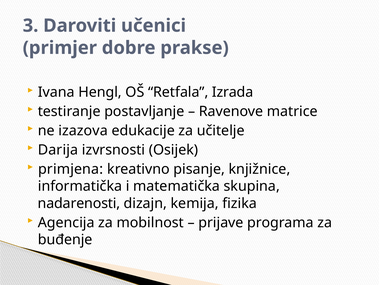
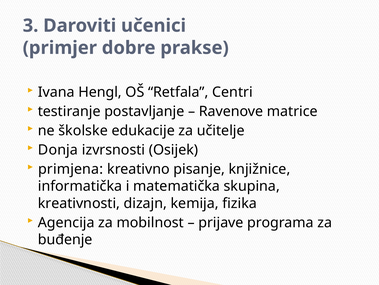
Izrada: Izrada -> Centri (232, 92)
izazova: izazova -> školske (83, 130)
Darija: Darija -> Donja (58, 149)
nadarenosti: nadarenosti -> kreativnosti (79, 203)
